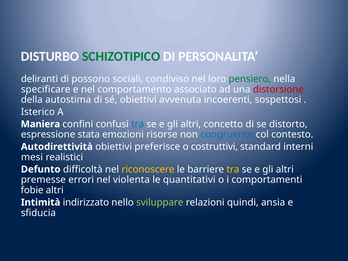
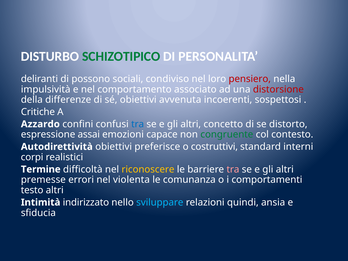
pensiero colour: green -> red (250, 79)
specificare: specificare -> impulsività (46, 89)
autostima: autostima -> differenze (68, 100)
Isterico: Isterico -> Critiche (38, 112)
Maniera: Maniera -> Azzardo (40, 124)
stata: stata -> assai (89, 135)
risorse: risorse -> capace (162, 135)
congruente colour: blue -> green (227, 135)
mesi: mesi -> corpi (32, 157)
Defunto: Defunto -> Termine (41, 169)
tra colour: yellow -> pink (233, 169)
quantitativi: quantitativi -> comunanza (189, 180)
fobie: fobie -> testo (32, 190)
sviluppare colour: light green -> light blue (160, 202)
